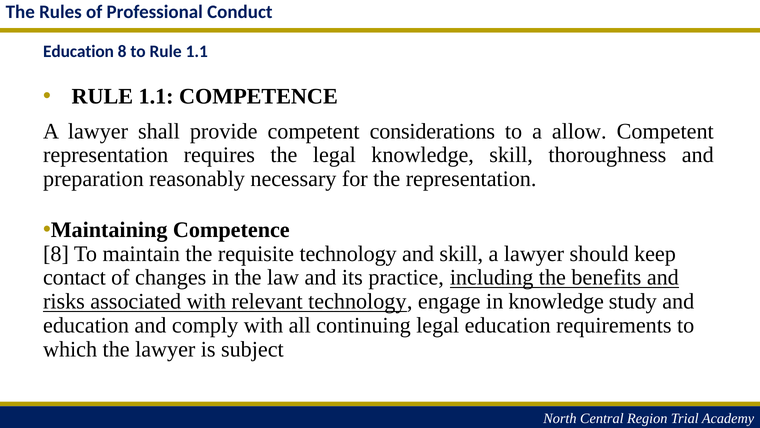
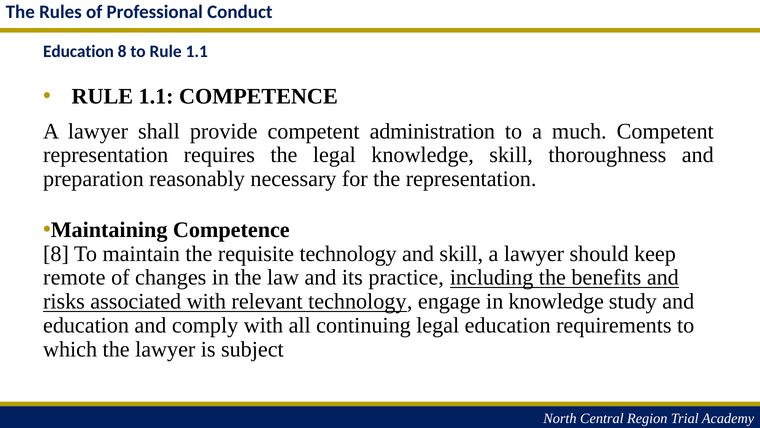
considerations: considerations -> administration (432, 131)
allow: allow -> much (579, 131)
contact: contact -> remote (74, 277)
